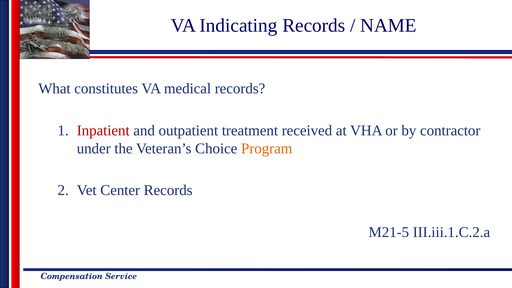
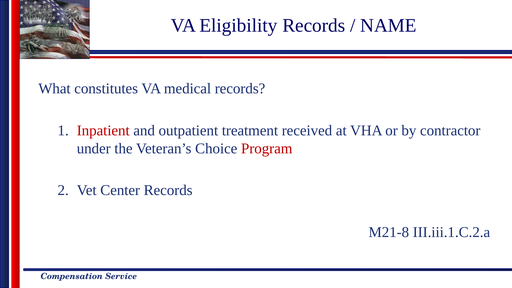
Indicating: Indicating -> Eligibility (238, 26)
Program colour: orange -> red (267, 148)
M21-5: M21-5 -> M21-8 (389, 232)
